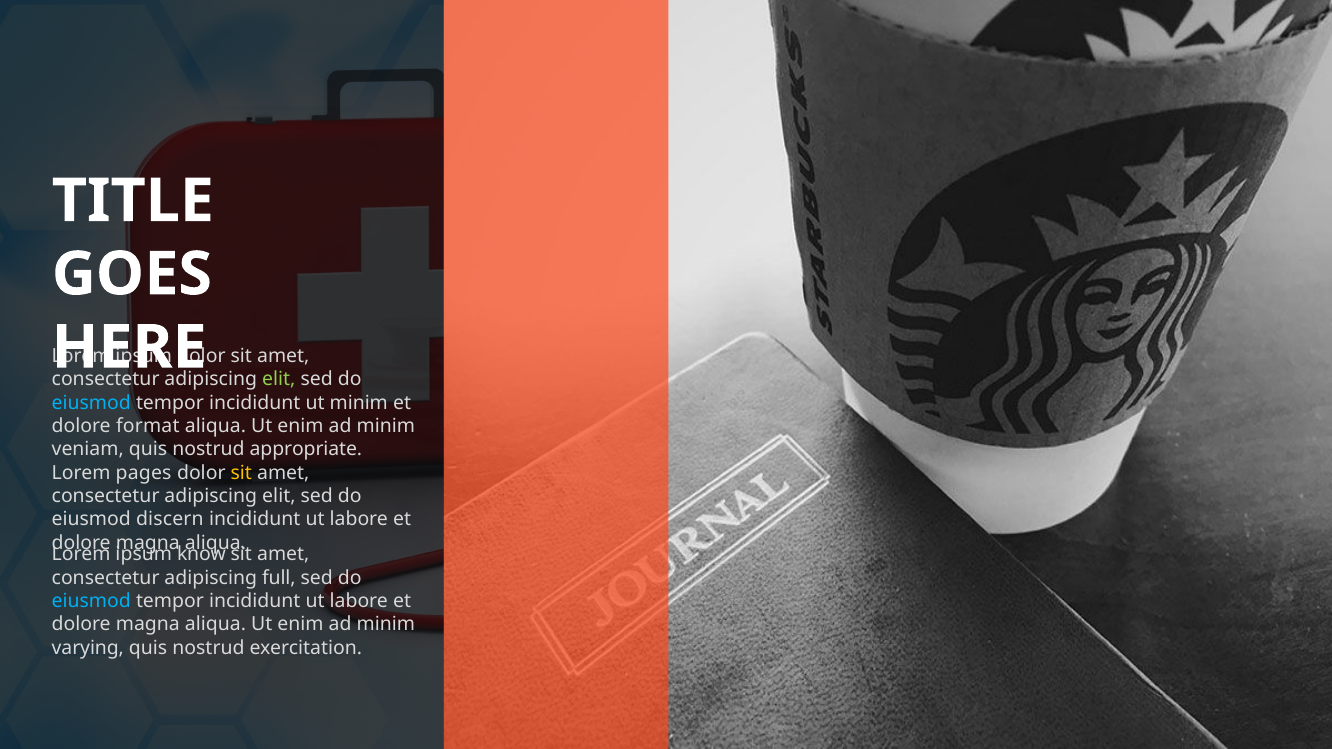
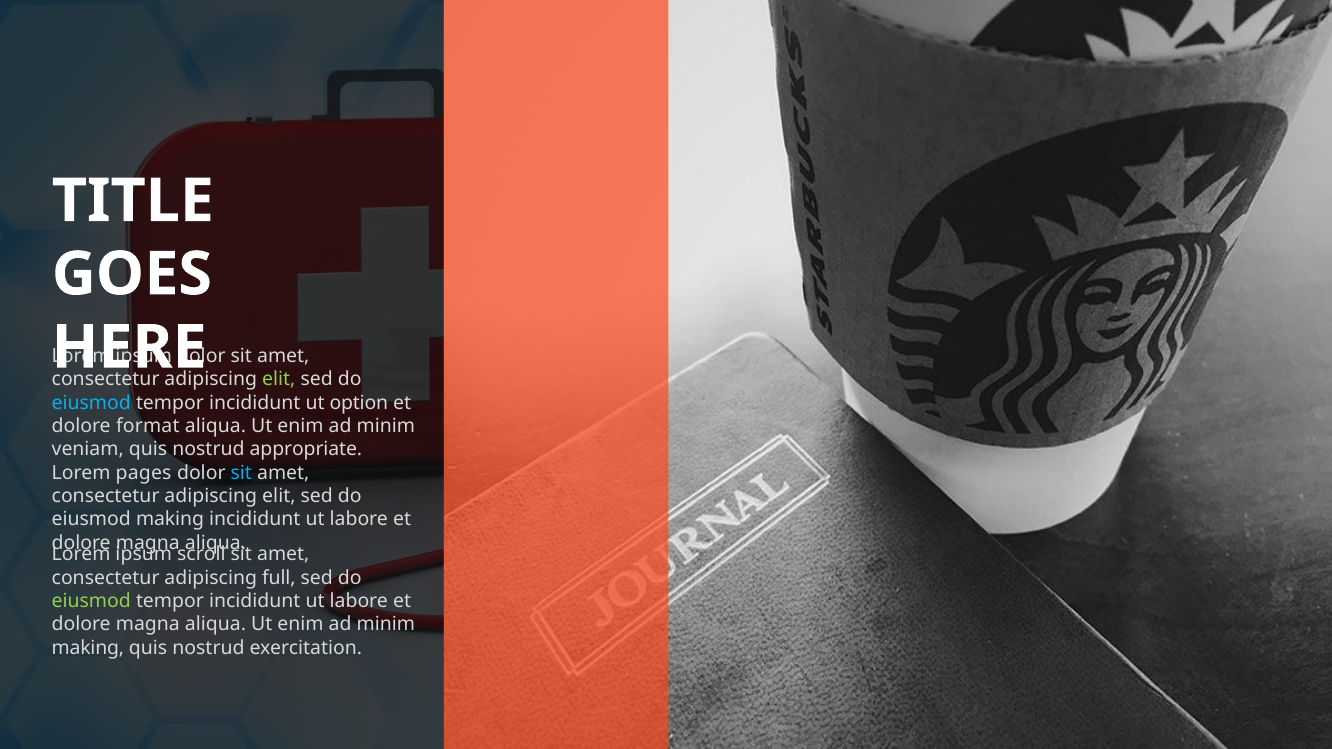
ut minim: minim -> option (359, 403)
sit colour: yellow -> light blue (241, 473)
eiusmod discern: discern -> making (170, 520)
know: know -> scroll (201, 555)
eiusmod colour: light blue -> light green (91, 601)
varying: varying -> making (88, 648)
